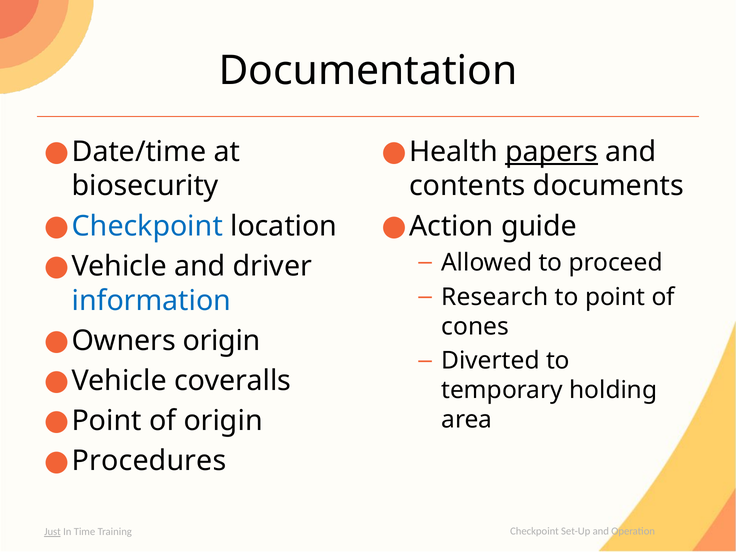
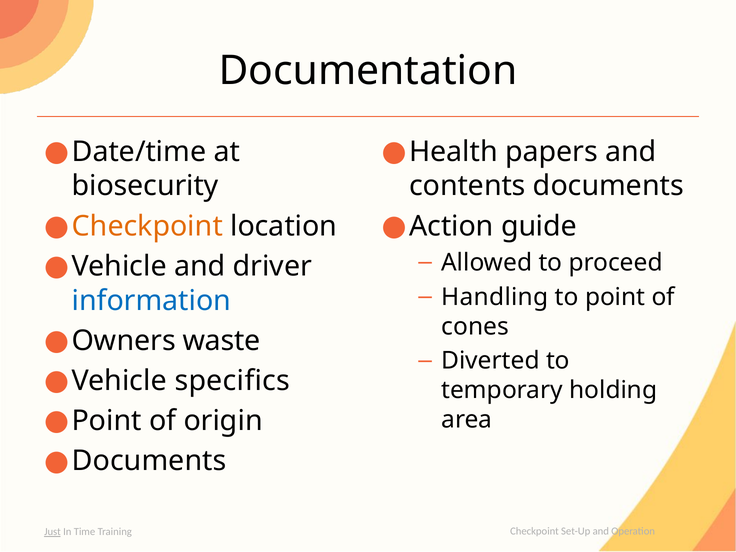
papers underline: present -> none (551, 152)
Checkpoint colour: blue -> orange (147, 226)
Research: Research -> Handling (495, 297)
Owners origin: origin -> waste (222, 341)
coveralls: coveralls -> specifics (232, 381)
Procedures: Procedures -> Documents (149, 461)
